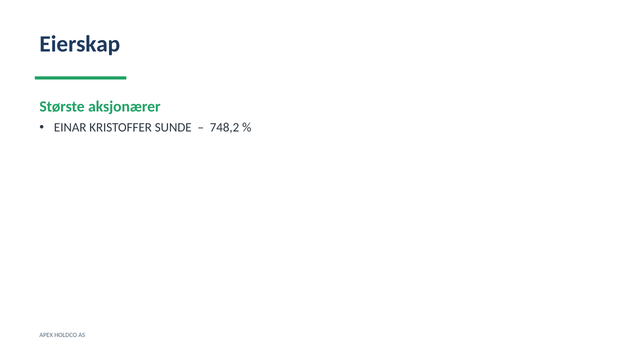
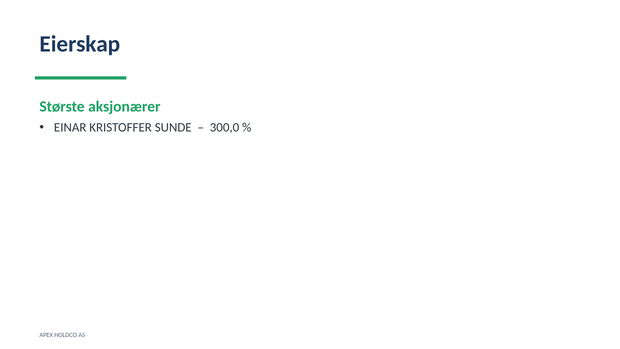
748,2: 748,2 -> 300,0 (224, 127)
